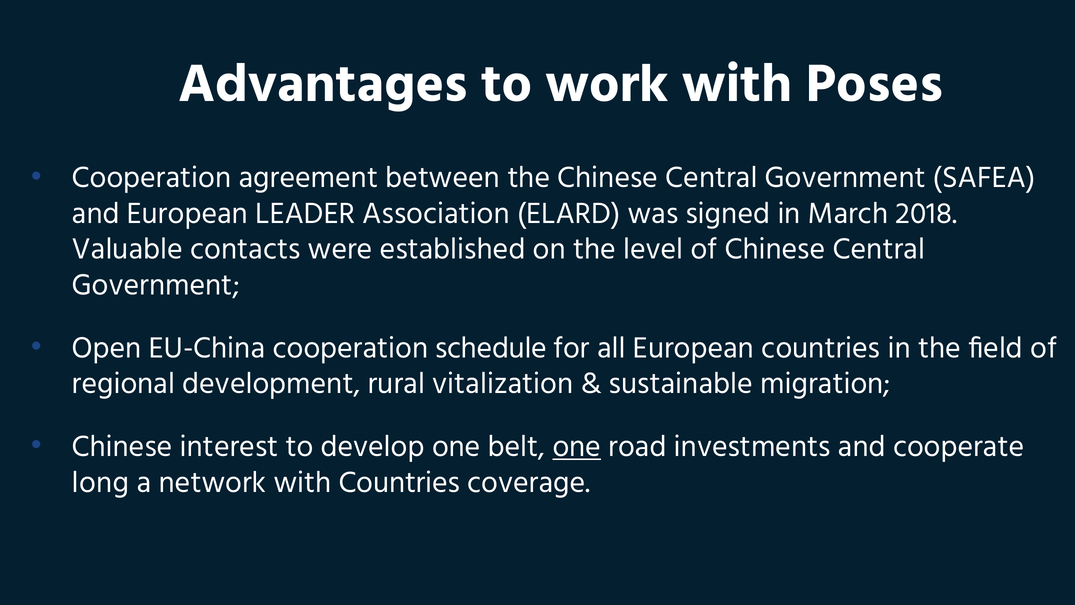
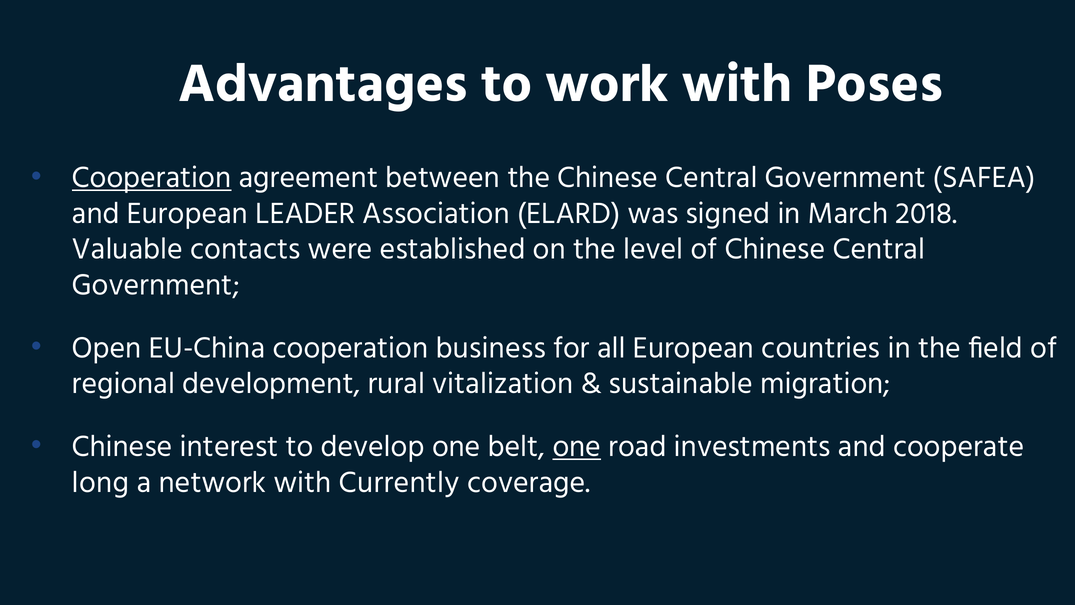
Cooperation underline: none -> present (152, 177)
schedule: schedule -> business (491, 348)
with Countries: Countries -> Currently (399, 482)
